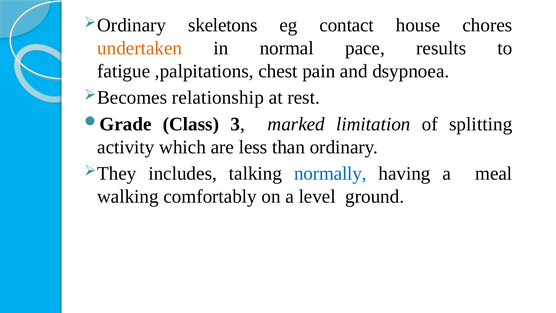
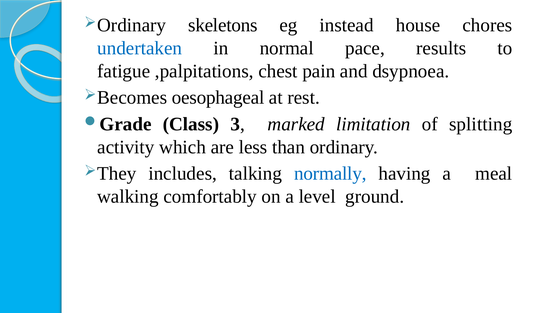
contact: contact -> instead (347, 25)
undertaken colour: orange -> blue (140, 48)
relationship: relationship -> oesophageal (218, 98)
